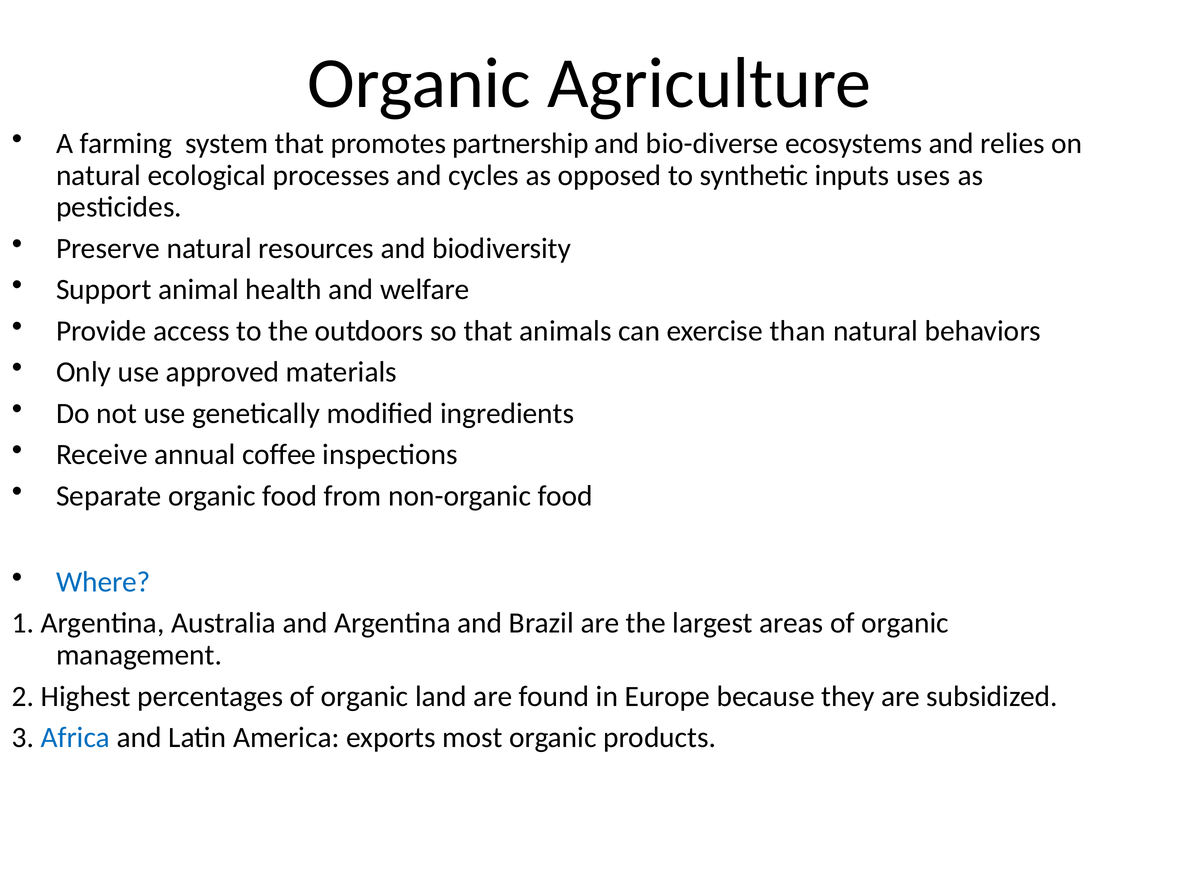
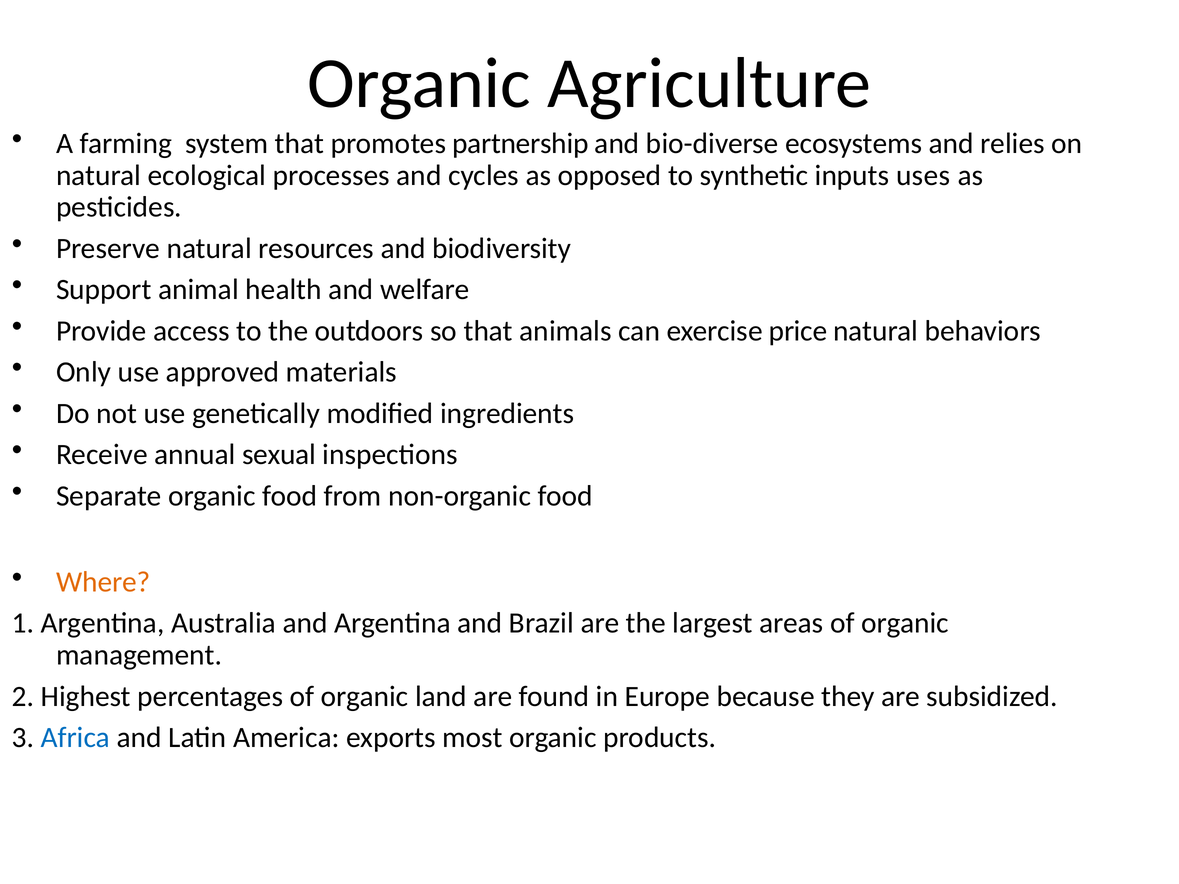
than: than -> price (798, 331)
coffee: coffee -> sexual (279, 455)
Where colour: blue -> orange (103, 582)
